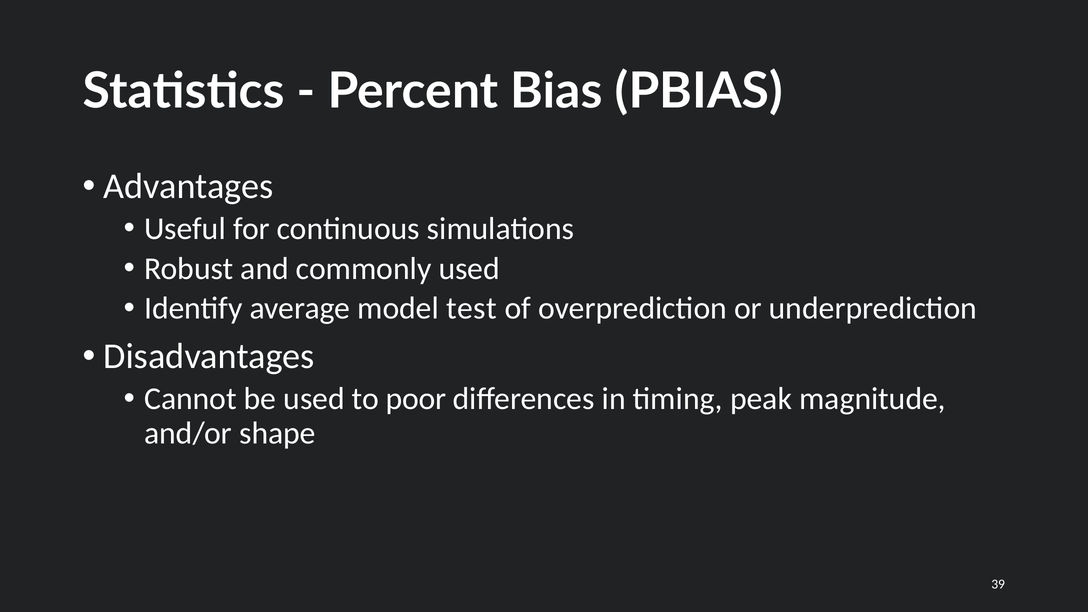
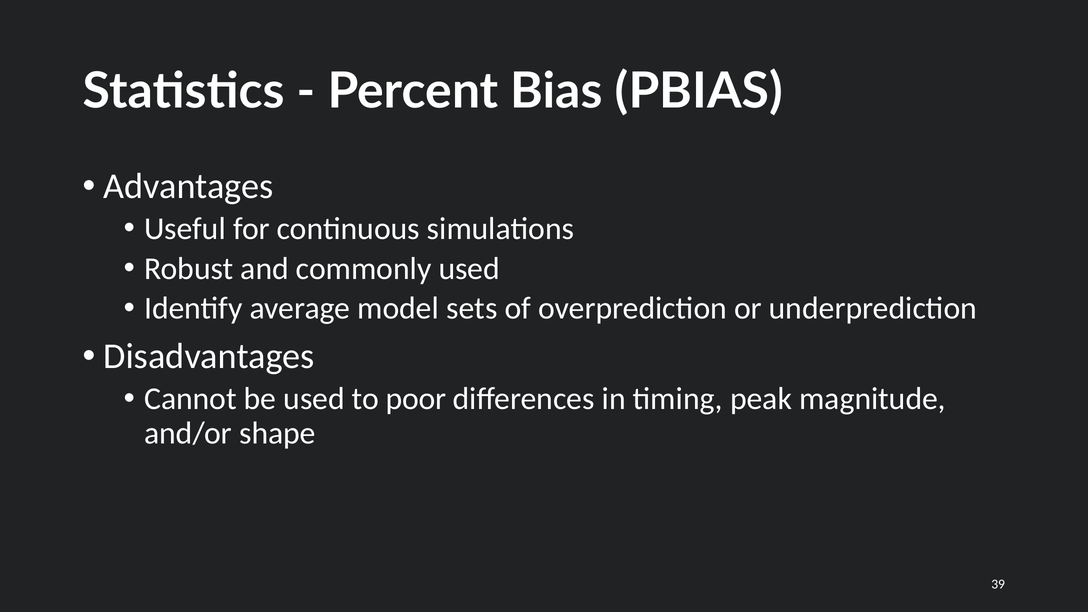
test: test -> sets (472, 308)
